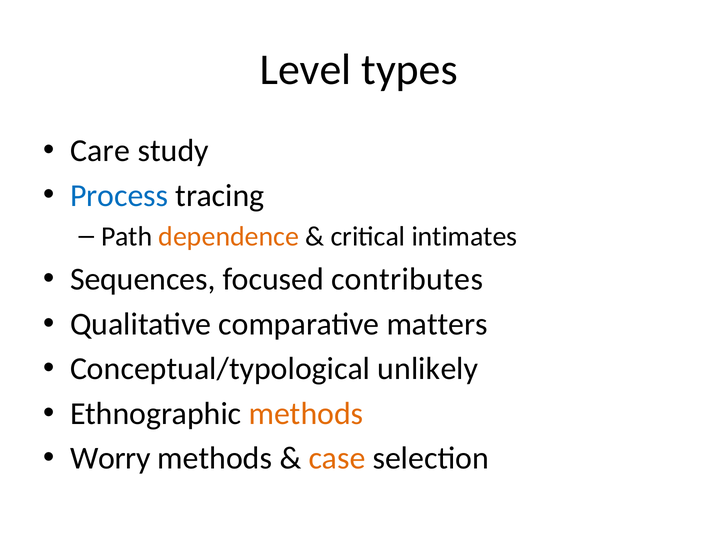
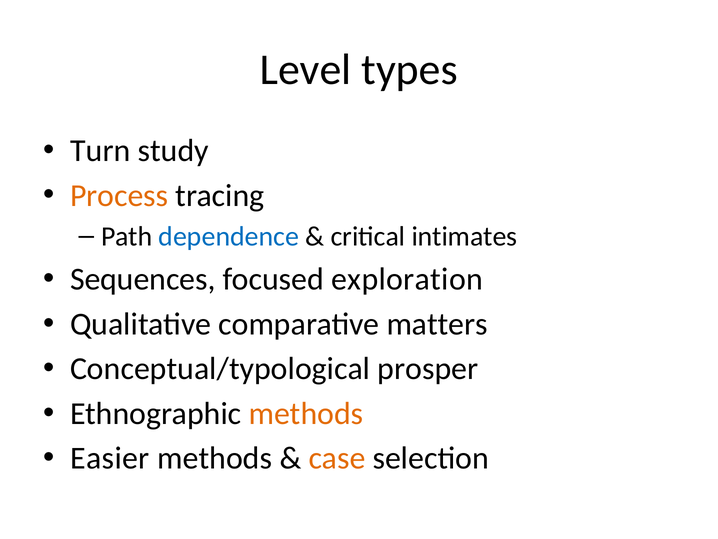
Care: Care -> Turn (100, 151)
Process colour: blue -> orange (119, 195)
dependence colour: orange -> blue (229, 237)
contributes: contributes -> exploration (407, 279)
unlikely: unlikely -> prosper (428, 369)
Worry: Worry -> Easier (110, 458)
